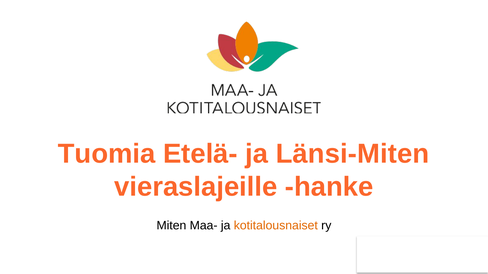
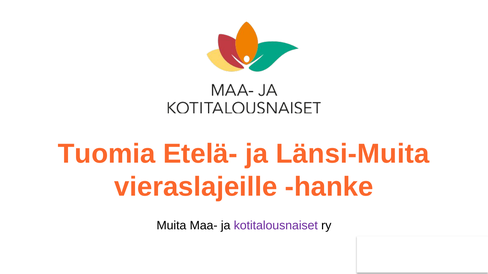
Länsi-Miten: Länsi-Miten -> Länsi-Muita (353, 154)
Miten: Miten -> Muita (171, 226)
kotitalousnaiset colour: orange -> purple (276, 226)
